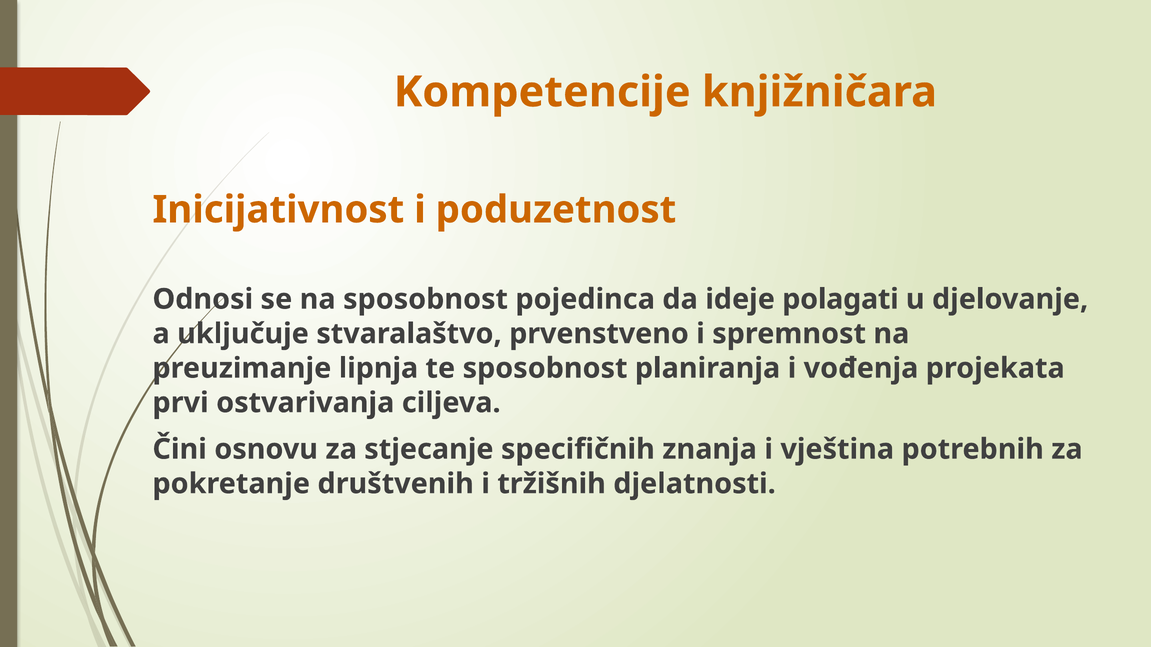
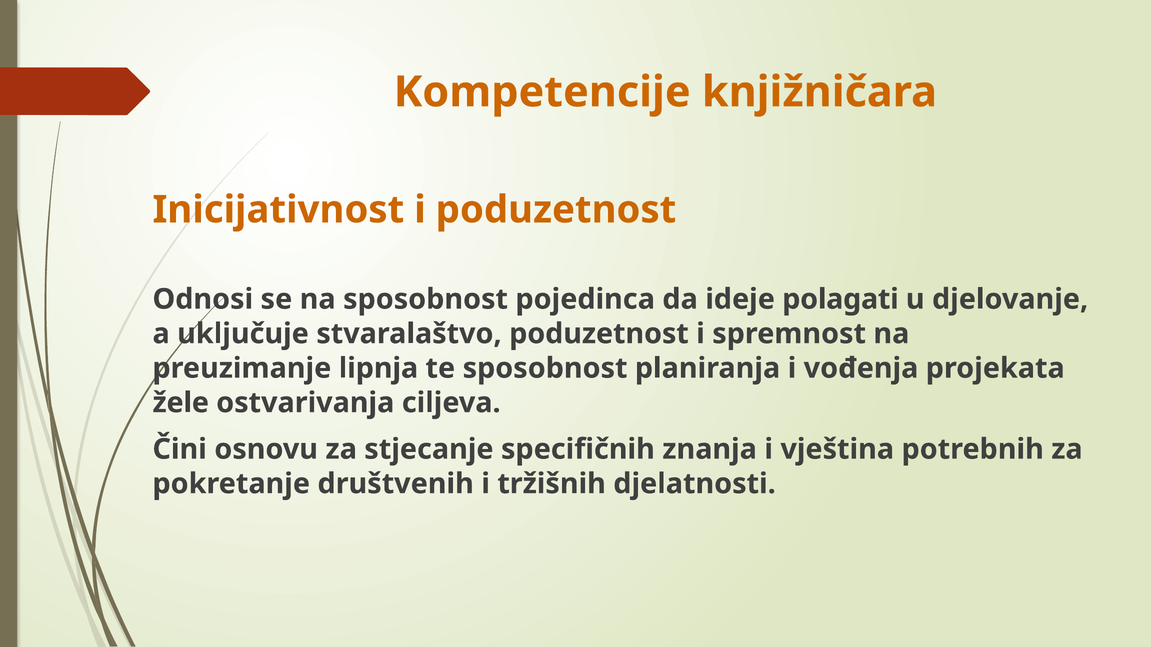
stvaralaštvo prvenstveno: prvenstveno -> poduzetnost (599, 334)
prvi: prvi -> žele (181, 403)
